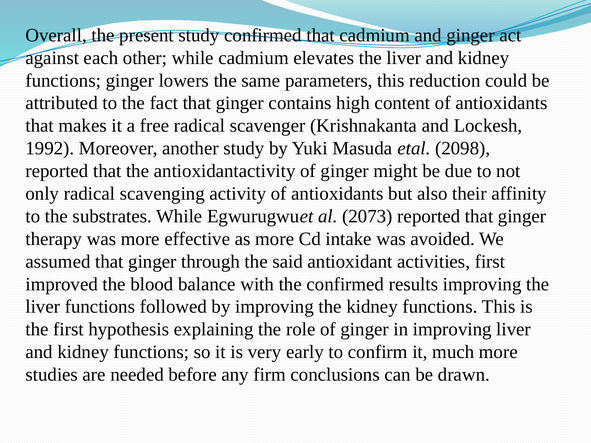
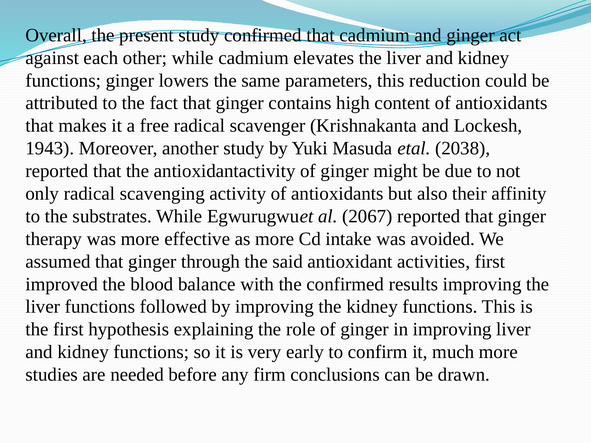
1992: 1992 -> 1943 (50, 148)
2098: 2098 -> 2038 (463, 148)
2073: 2073 -> 2067 (367, 216)
